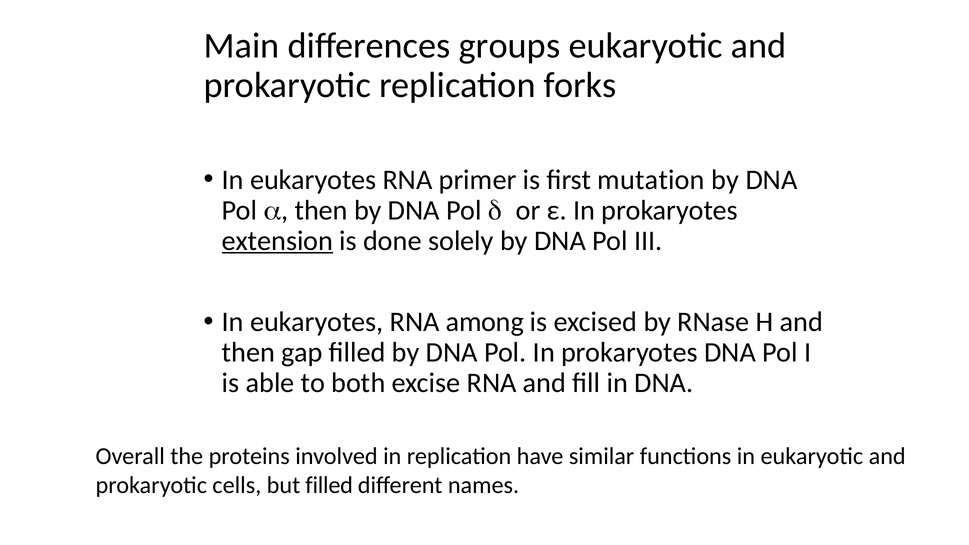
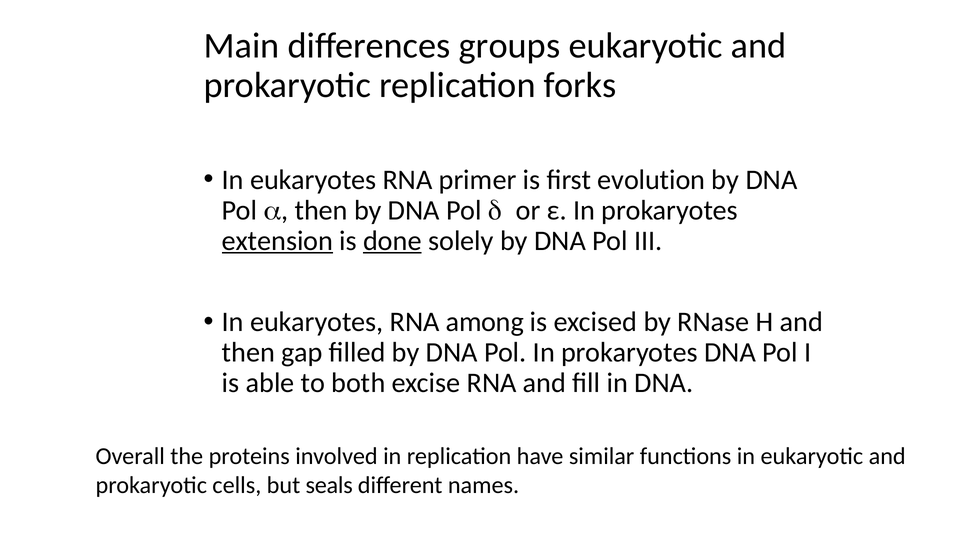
mutation: mutation -> evolution (651, 180)
done underline: none -> present (392, 241)
but filled: filled -> seals (329, 485)
